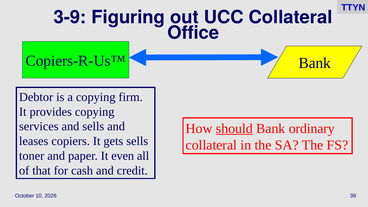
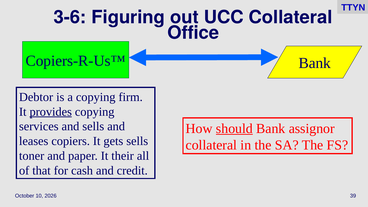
3-9: 3-9 -> 3-6 (70, 17)
provides underline: none -> present (51, 112)
ordinary: ordinary -> assignor (312, 128)
even: even -> their (123, 156)
